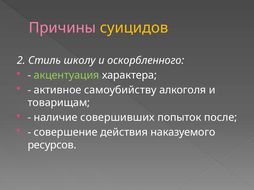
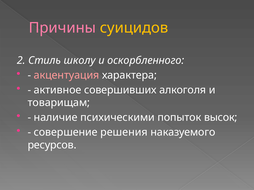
акцентуация colour: light green -> pink (67, 75)
самоубийству: самоубийству -> совершивших (120, 90)
совершивших: совершивших -> психическими (118, 118)
после: после -> высок (221, 118)
действия: действия -> решения (124, 133)
